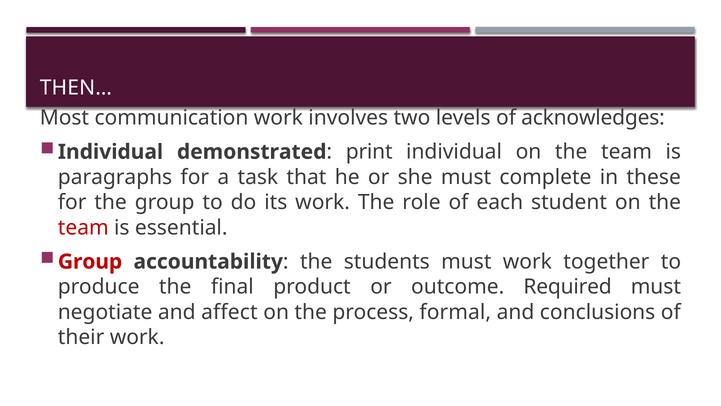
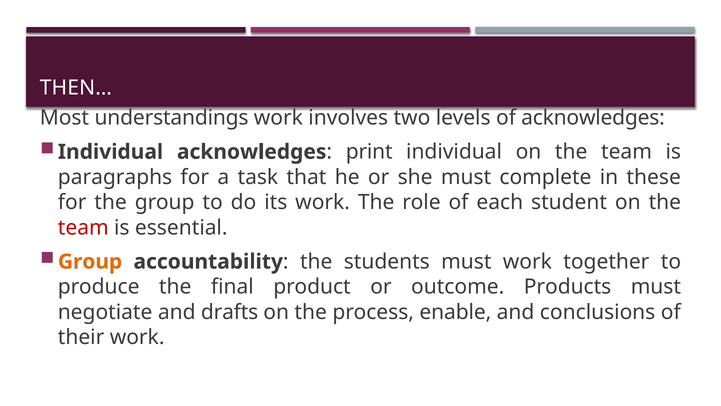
communication: communication -> understandings (172, 118)
Individual demonstrated: demonstrated -> acknowledges (252, 152)
Group colour: red -> orange (90, 261)
Required: Required -> Products (568, 287)
affect: affect -> drafts (230, 312)
formal: formal -> enable (455, 312)
